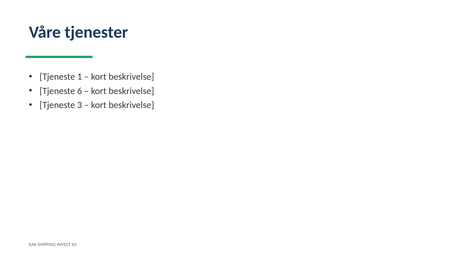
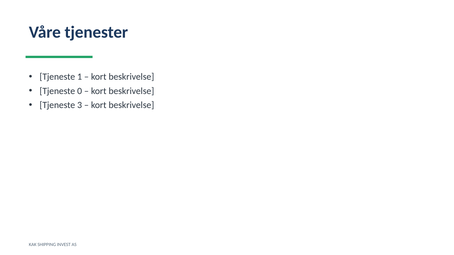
6: 6 -> 0 (80, 91)
